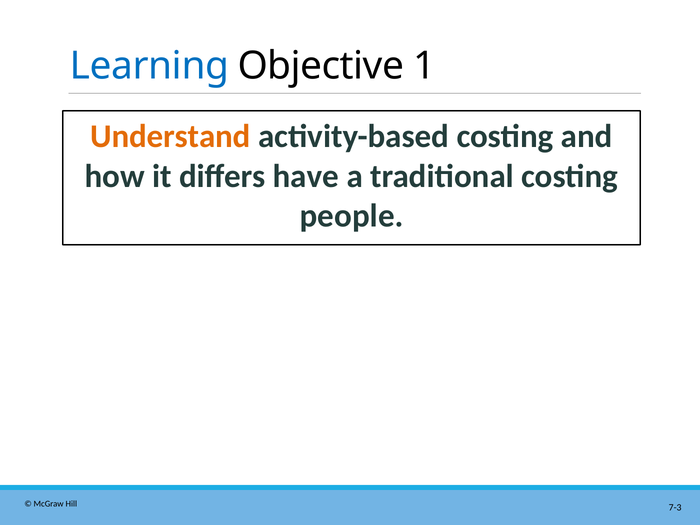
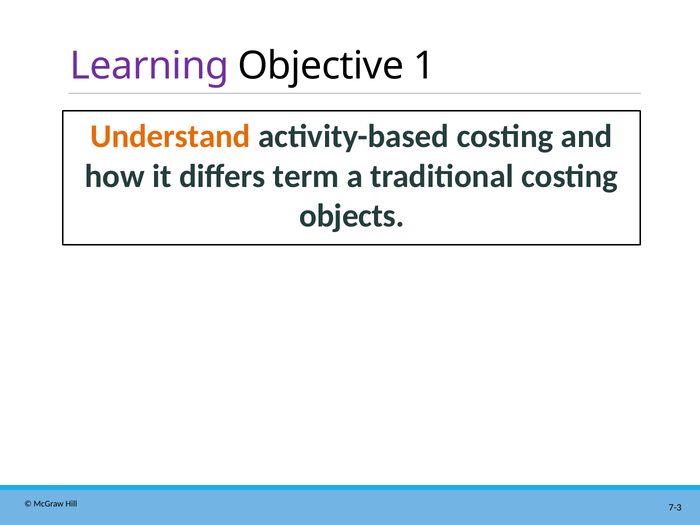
Learning colour: blue -> purple (149, 66)
have: have -> term (306, 176)
people: people -> objects (352, 216)
